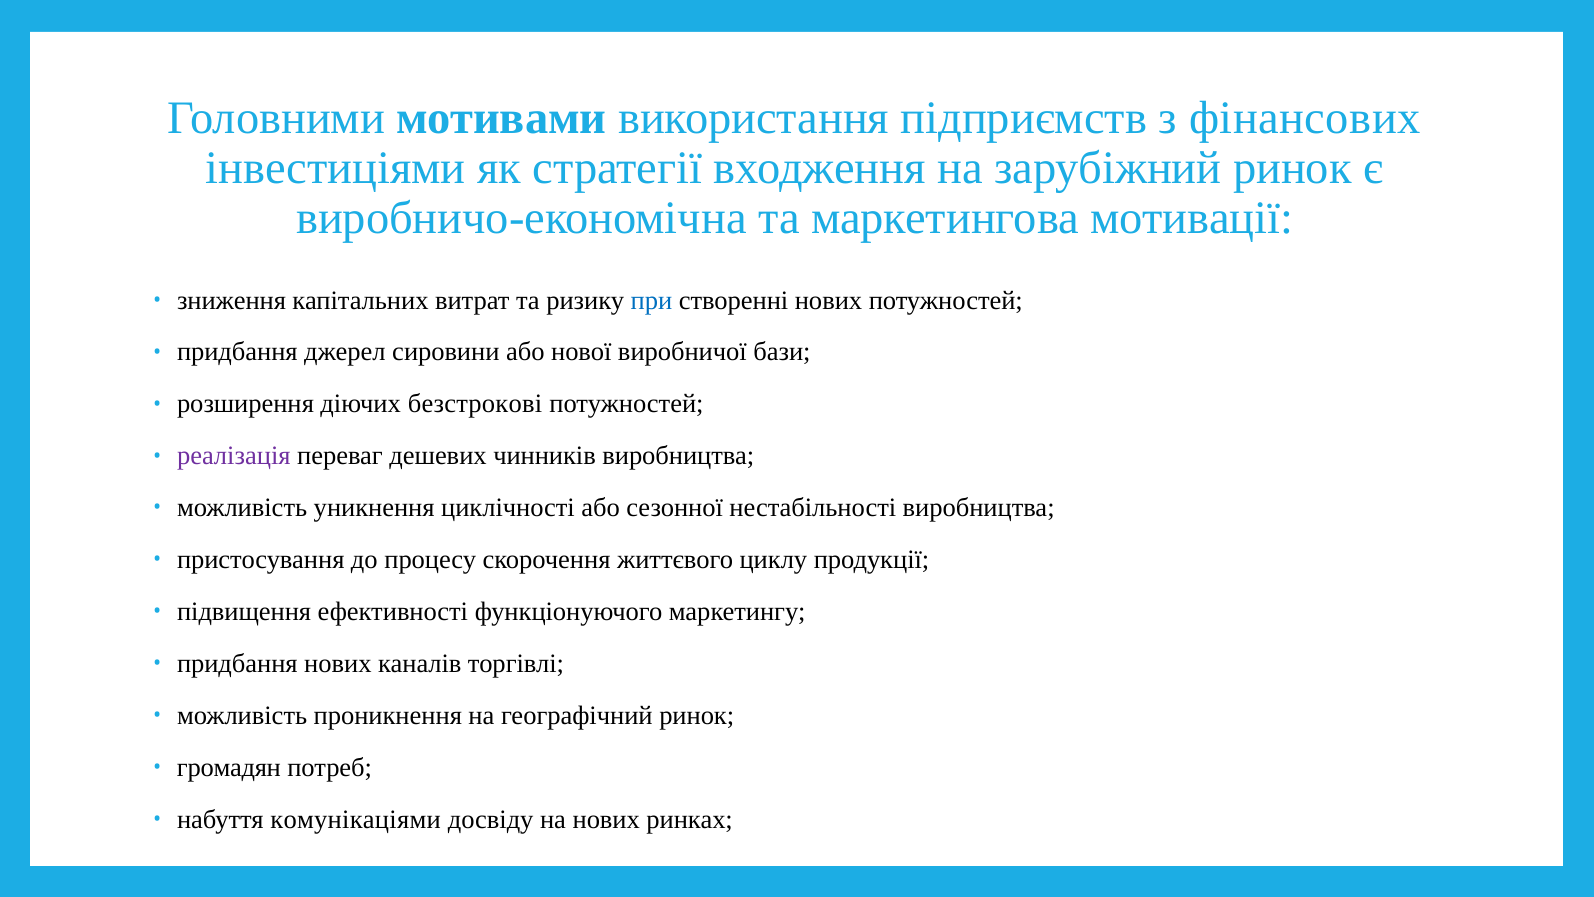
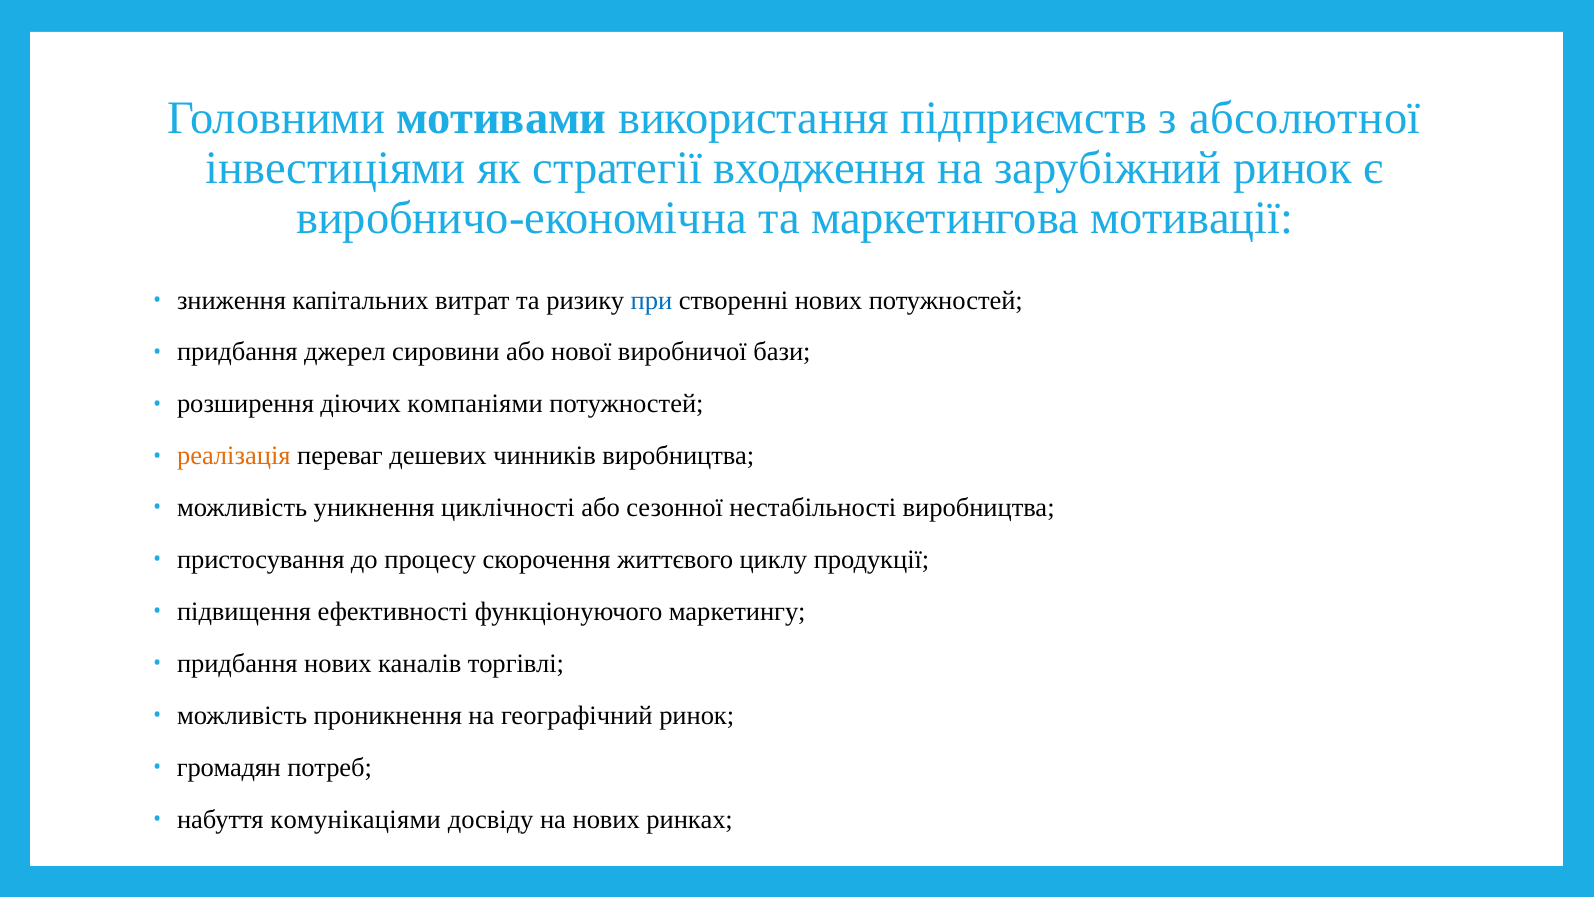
фінансових: фінансових -> абсолютної (1305, 118)
безстрокові: безстрокові -> компаніями (475, 404)
реалізація colour: purple -> orange (234, 456)
